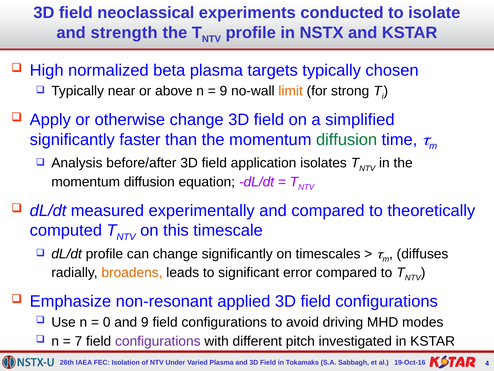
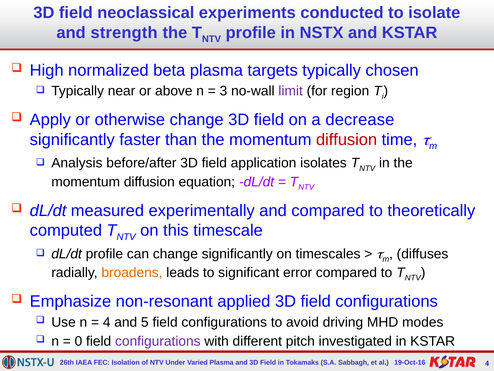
9: 9 -> 3 (223, 91)
limit colour: orange -> purple (291, 91)
strong: strong -> region (350, 91)
simplified: simplified -> decrease (360, 120)
diffusion colour: green -> red (347, 139)
0: 0 -> 4 (107, 322)
and 9: 9 -> 5 (145, 322)
7: 7 -> 0 (78, 341)
